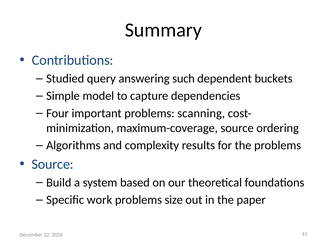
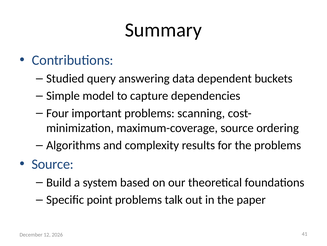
such: such -> data (183, 78)
work: work -> point (100, 199)
size: size -> talk (174, 199)
